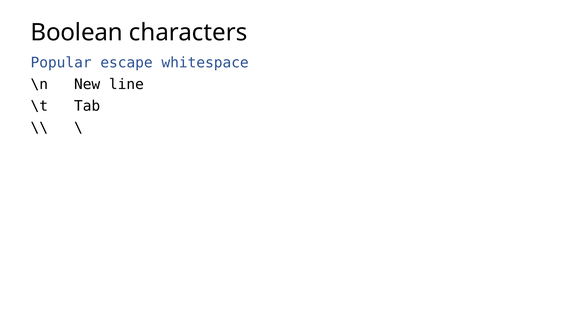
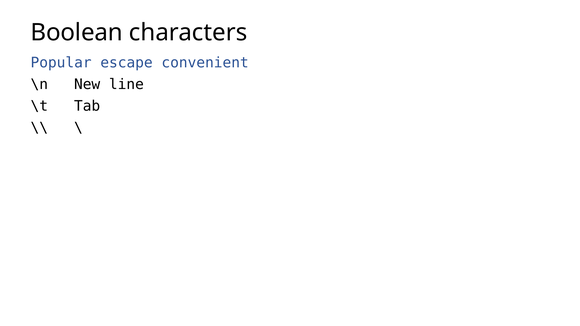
whitespace: whitespace -> convenient (205, 63)
